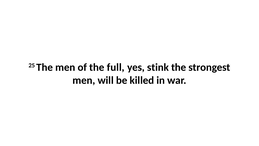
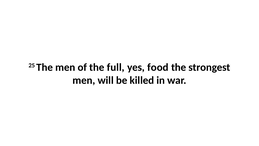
stink: stink -> food (158, 67)
